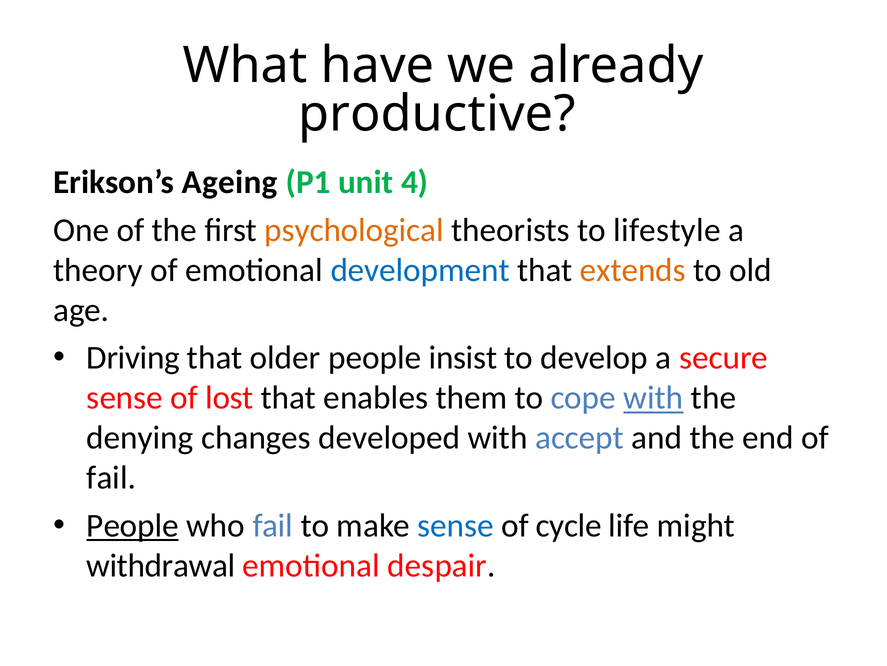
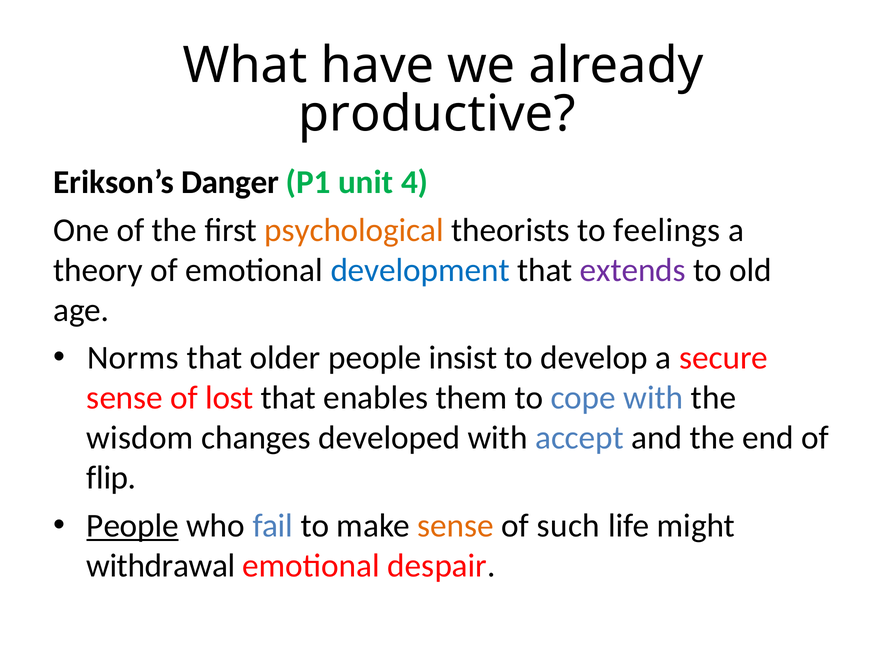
Ageing: Ageing -> Danger (230, 182)
lifestyle: lifestyle -> feelings (667, 230)
extends colour: orange -> purple (633, 270)
Driving: Driving -> Norms (133, 358)
with underline: present -> none (653, 397)
denying: denying -> wisdom (140, 437)
fail: fail -> flip (111, 477)
sense colour: blue -> orange (455, 525)
cycle: cycle -> such (568, 525)
